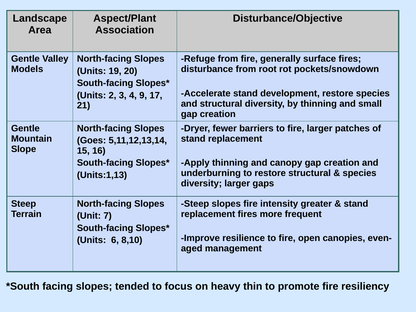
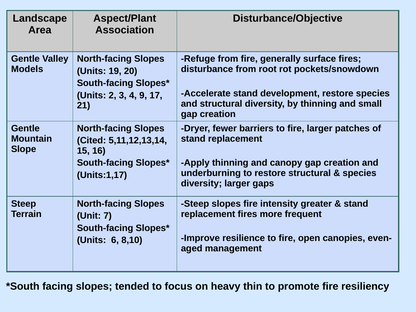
Goes: Goes -> Cited (92, 141)
Units:1,13: Units:1,13 -> Units:1,17 (102, 175)
